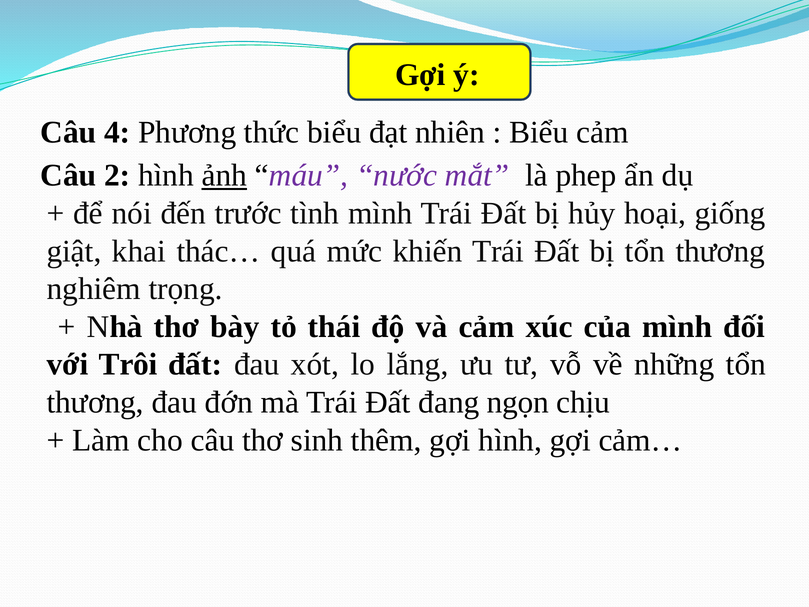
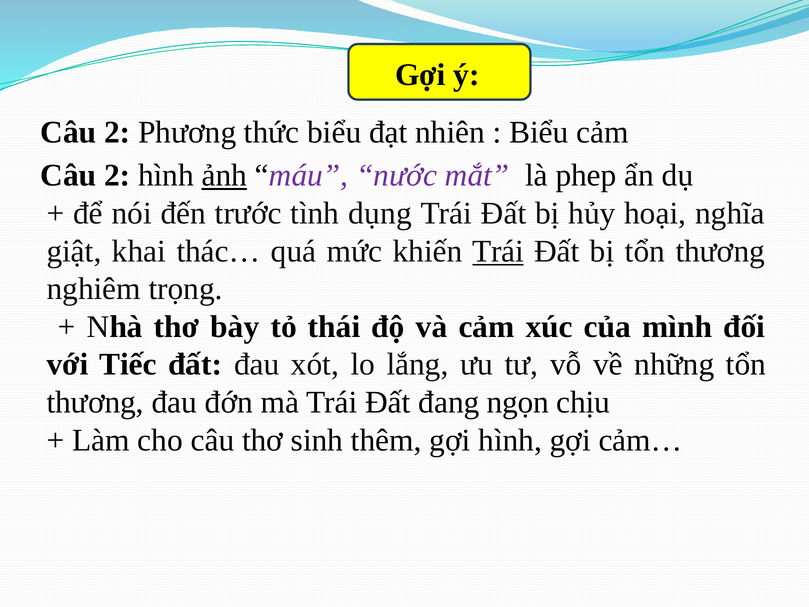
4: 4 -> 2 (117, 132)
tình mình: mình -> dụng (380, 213)
giống: giống -> nghĩa (730, 213)
Trái underline: none -> present (498, 251)
Trôi: Trôi -> Tiếc (128, 364)
